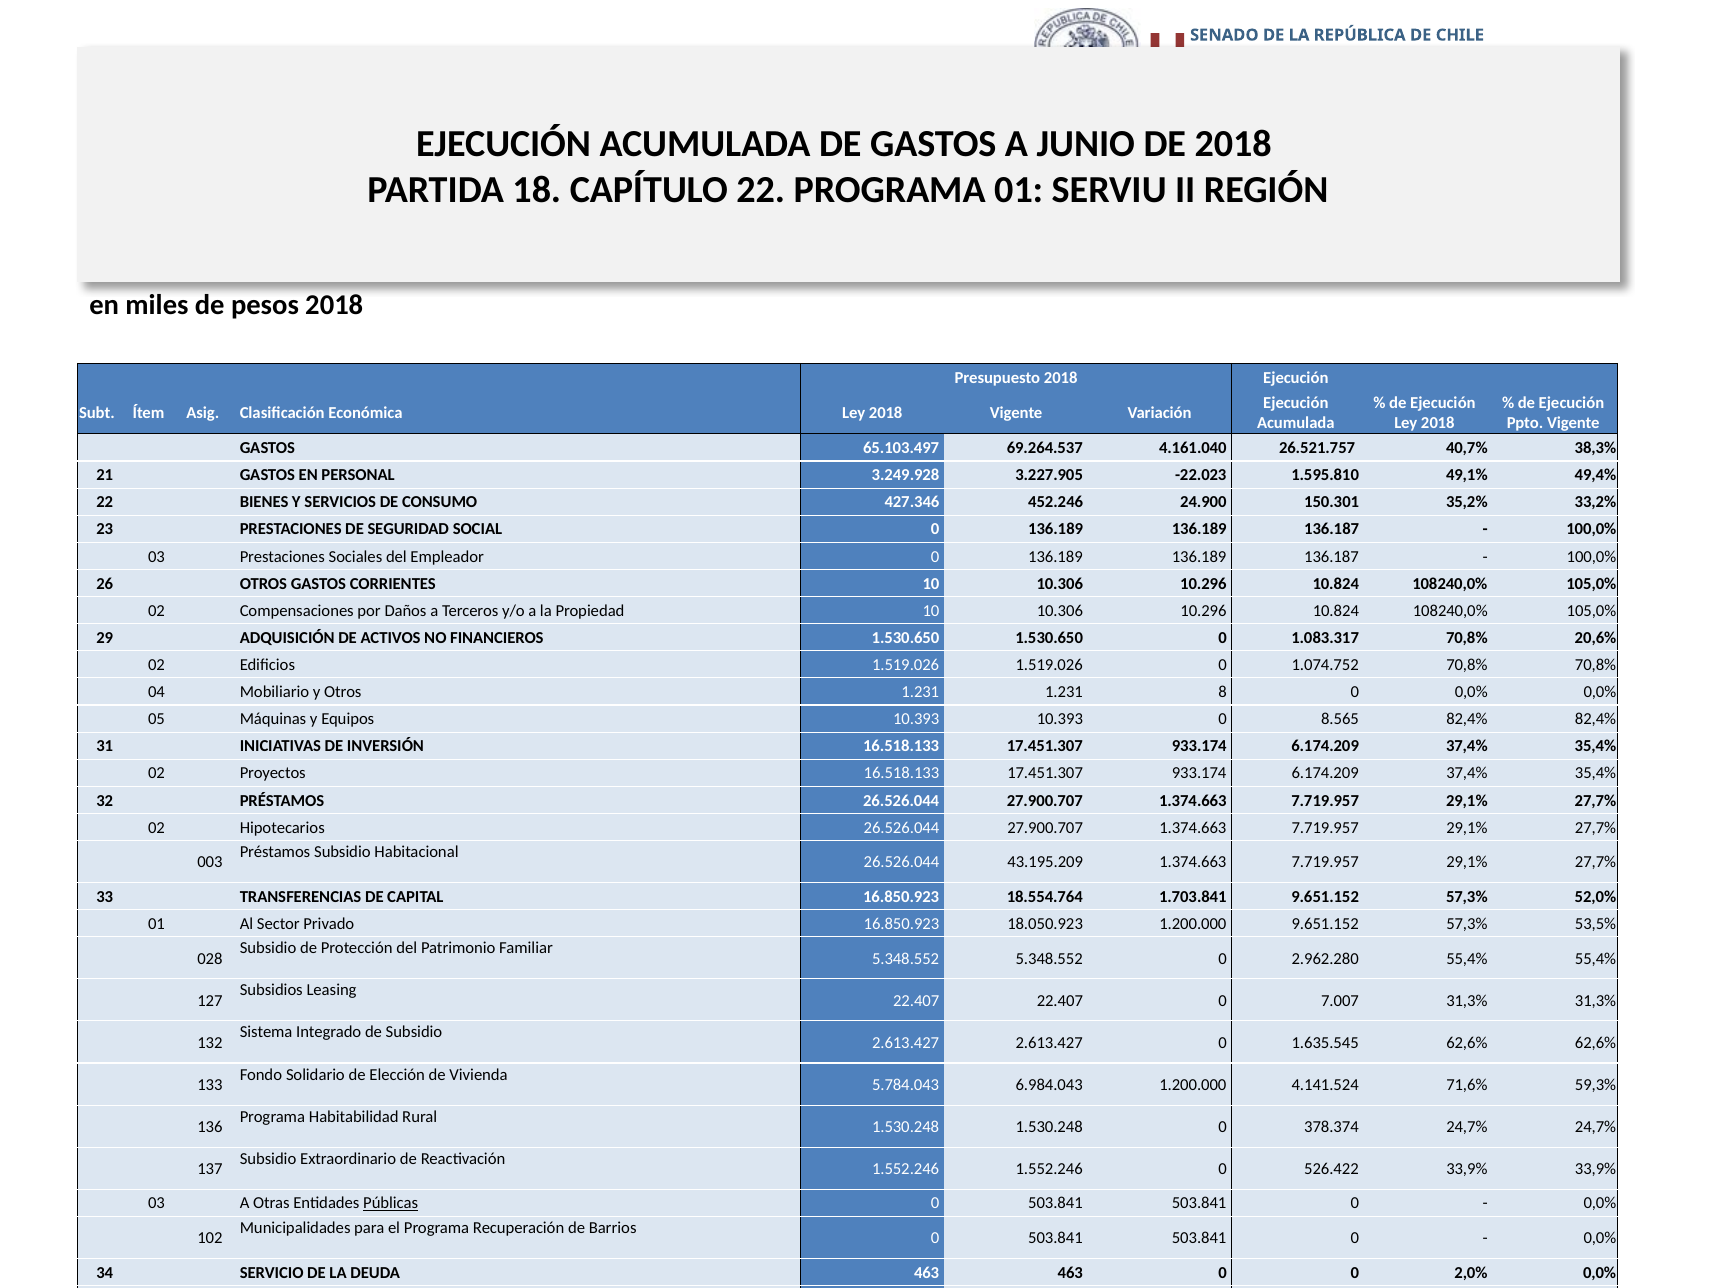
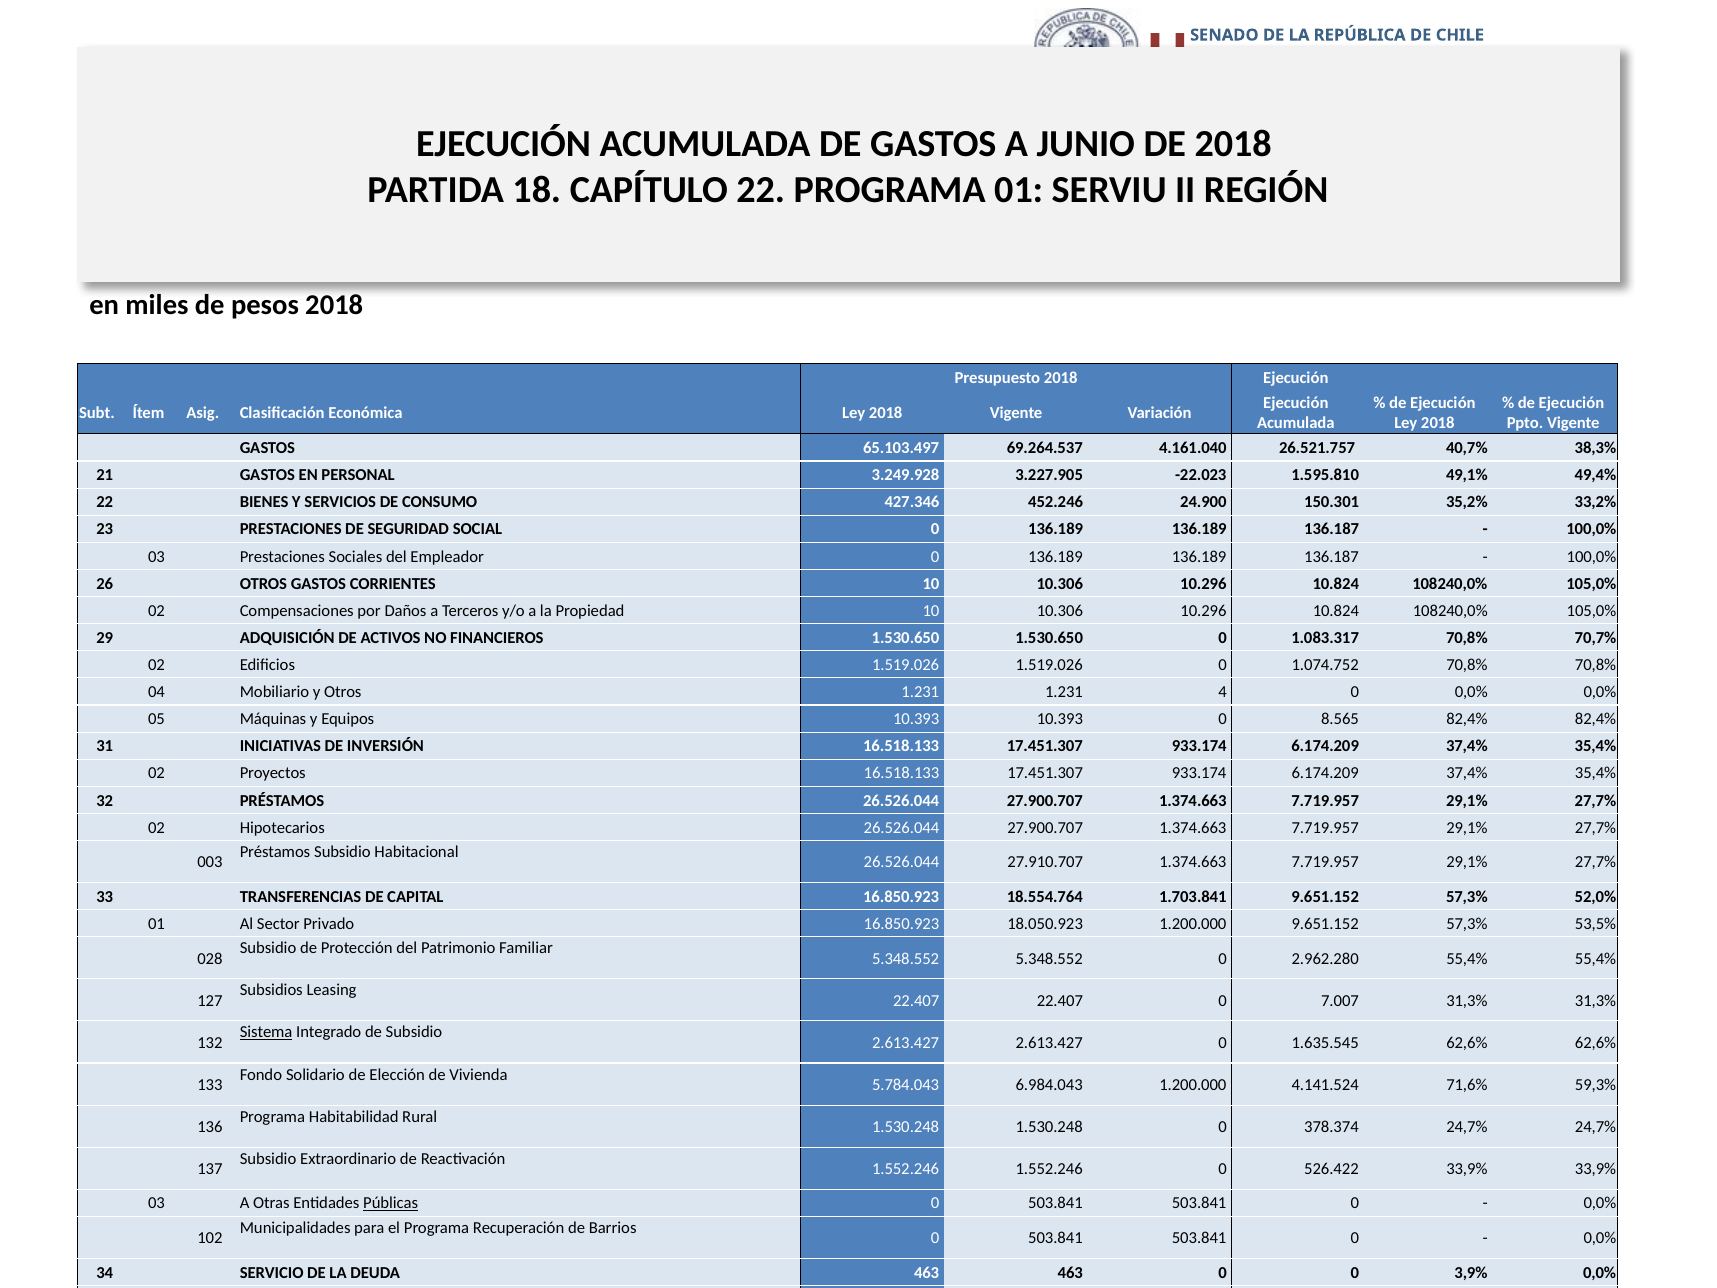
20,6%: 20,6% -> 70,7% (1596, 638)
8: 8 -> 4 (1222, 692)
43.195.209: 43.195.209 -> 27.910.707 (1045, 862)
Sistema underline: none -> present (266, 1032)
2,0%: 2,0% -> 3,9% (1471, 1272)
